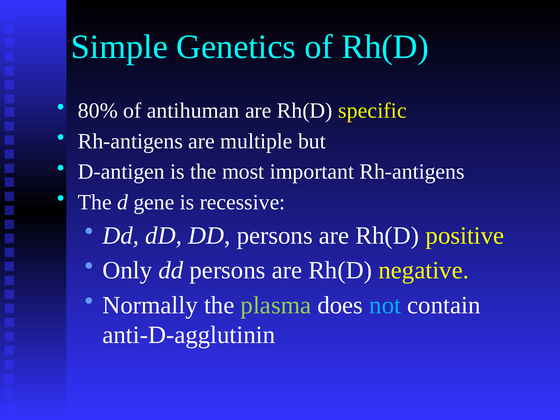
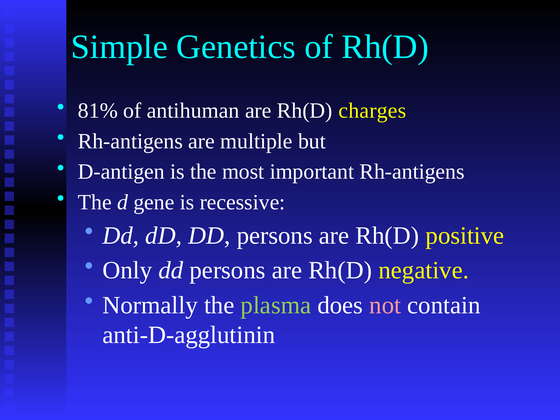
80%: 80% -> 81% (98, 111)
specific: specific -> charges (372, 111)
not colour: light blue -> pink (385, 305)
